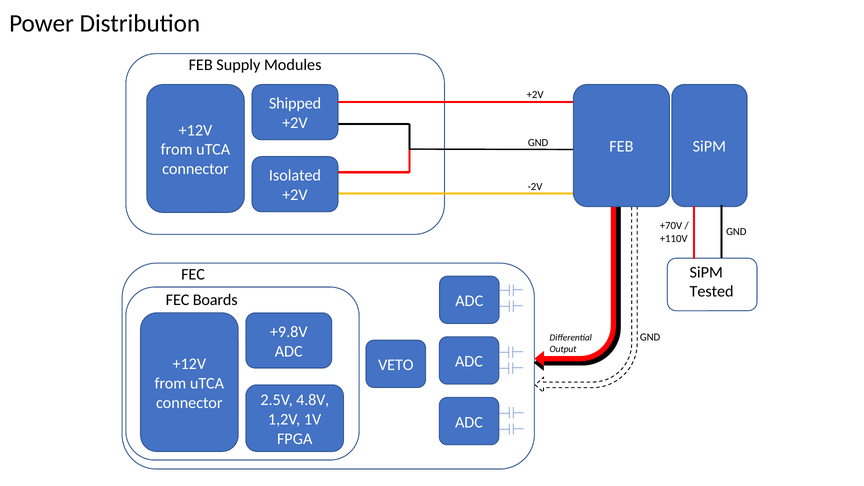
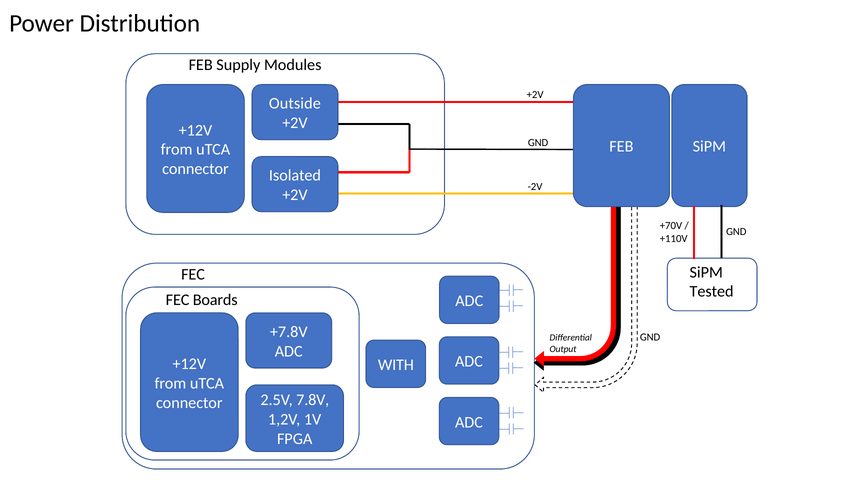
Shipped: Shipped -> Outside (295, 104)
+9.8V: +9.8V -> +7.8V (289, 332)
VETO: VETO -> WITH (396, 365)
4.8V: 4.8V -> 7.8V (313, 400)
